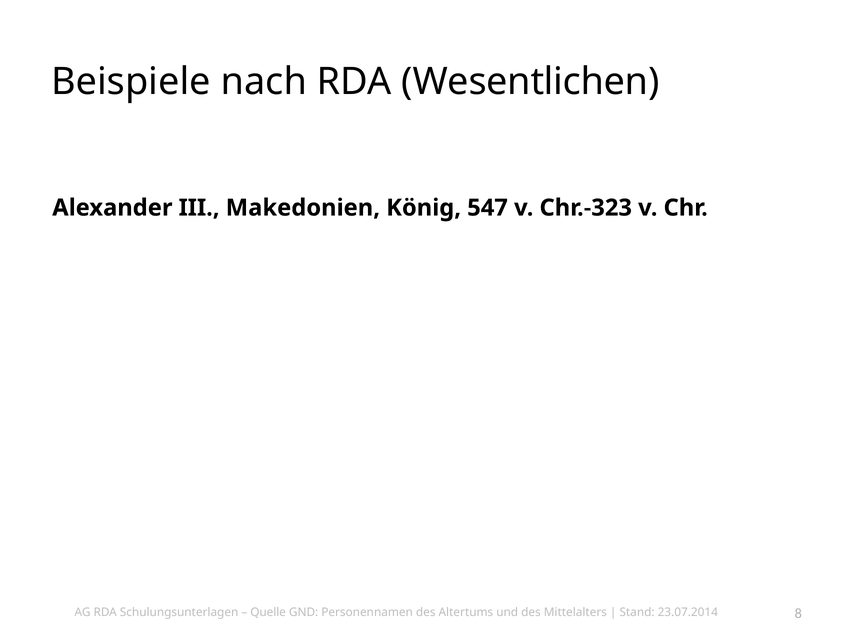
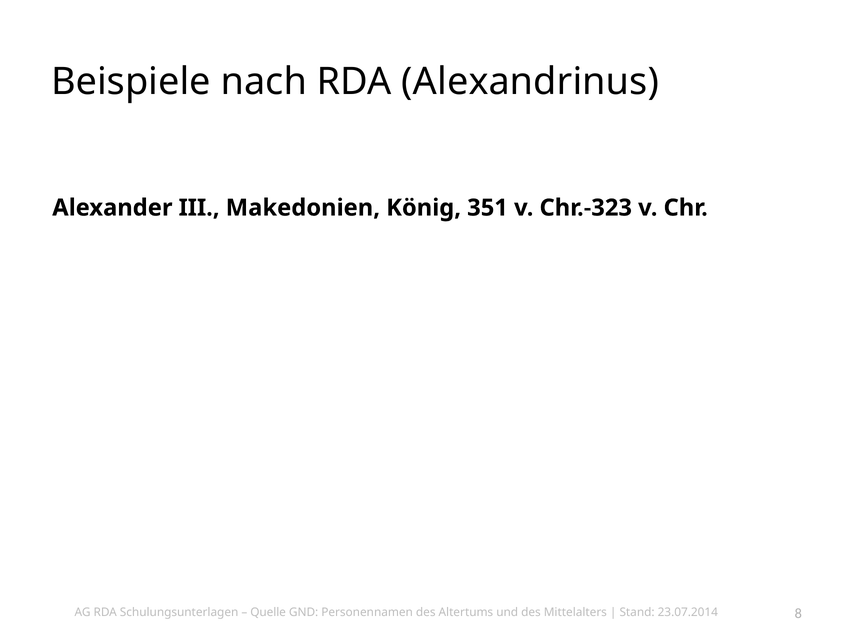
Wesentlichen: Wesentlichen -> Alexandrinus (530, 82)
547: 547 -> 351 (488, 208)
